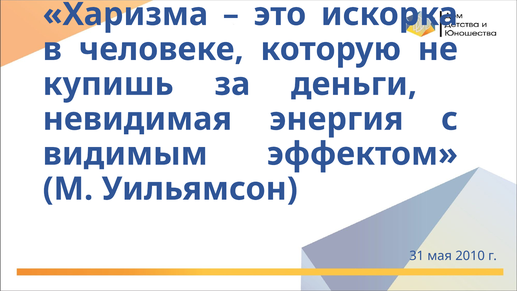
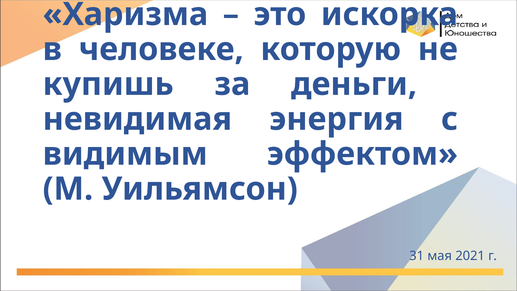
2010: 2010 -> 2021 (470, 256)
